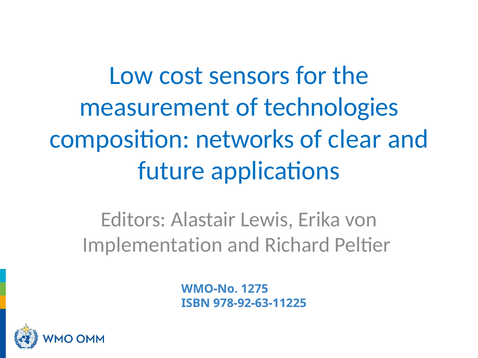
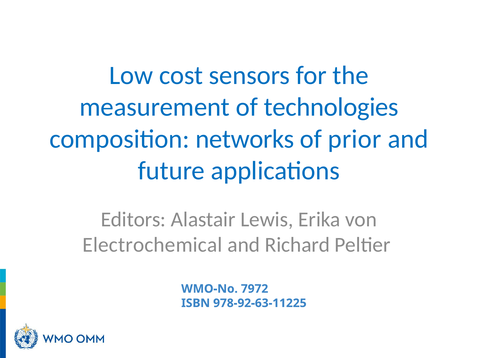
clear: clear -> prior (355, 139)
Implementation: Implementation -> Electrochemical (152, 245)
1275: 1275 -> 7972 (255, 289)
